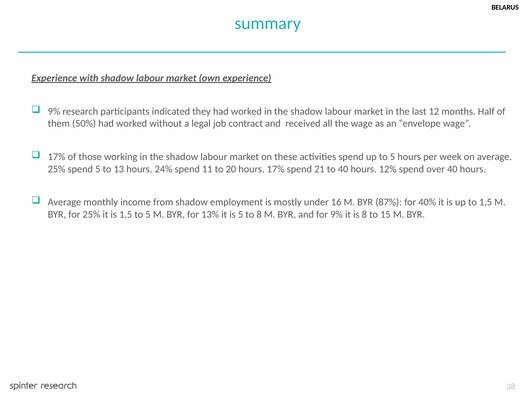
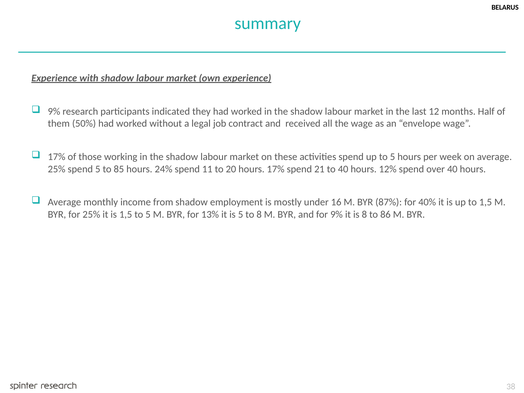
13: 13 -> 85 (119, 169)
15: 15 -> 86 (385, 214)
